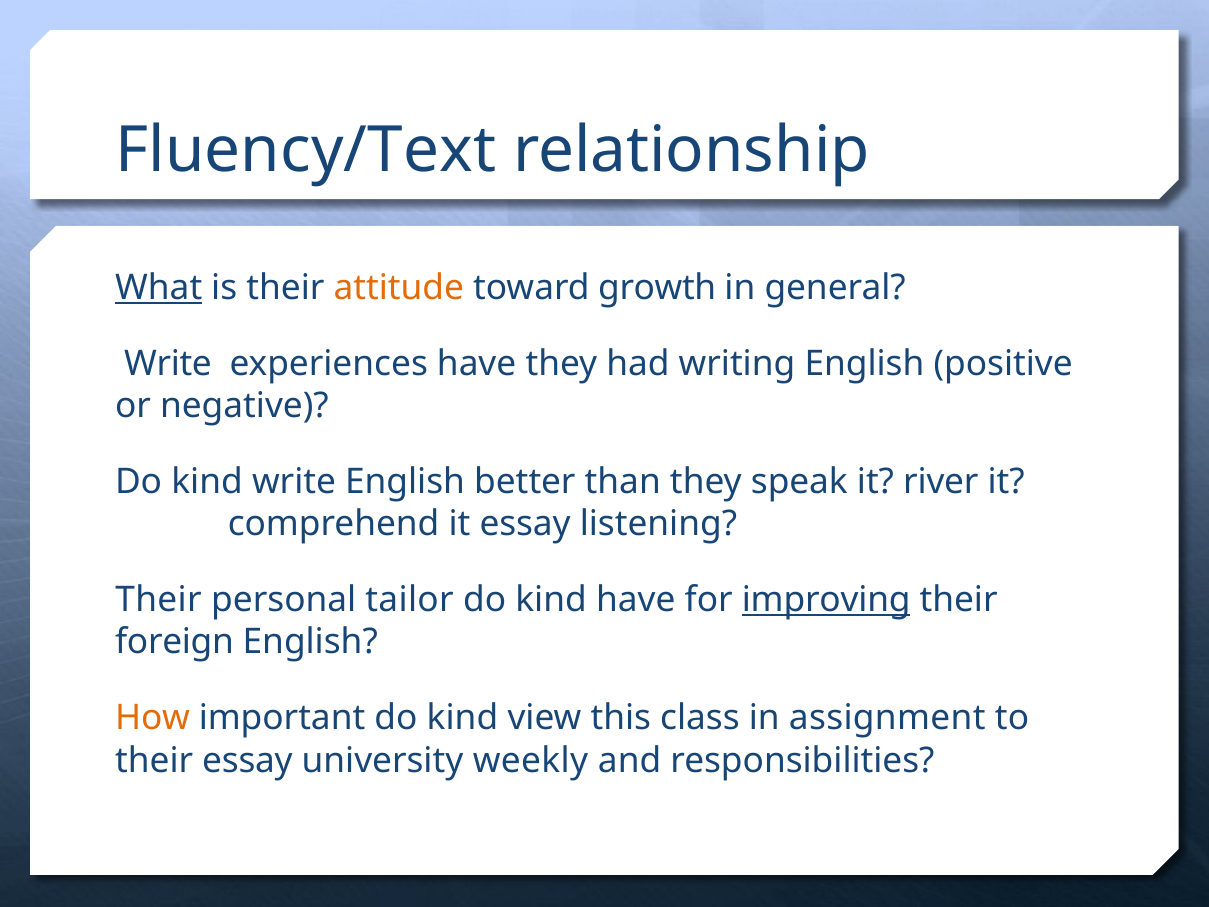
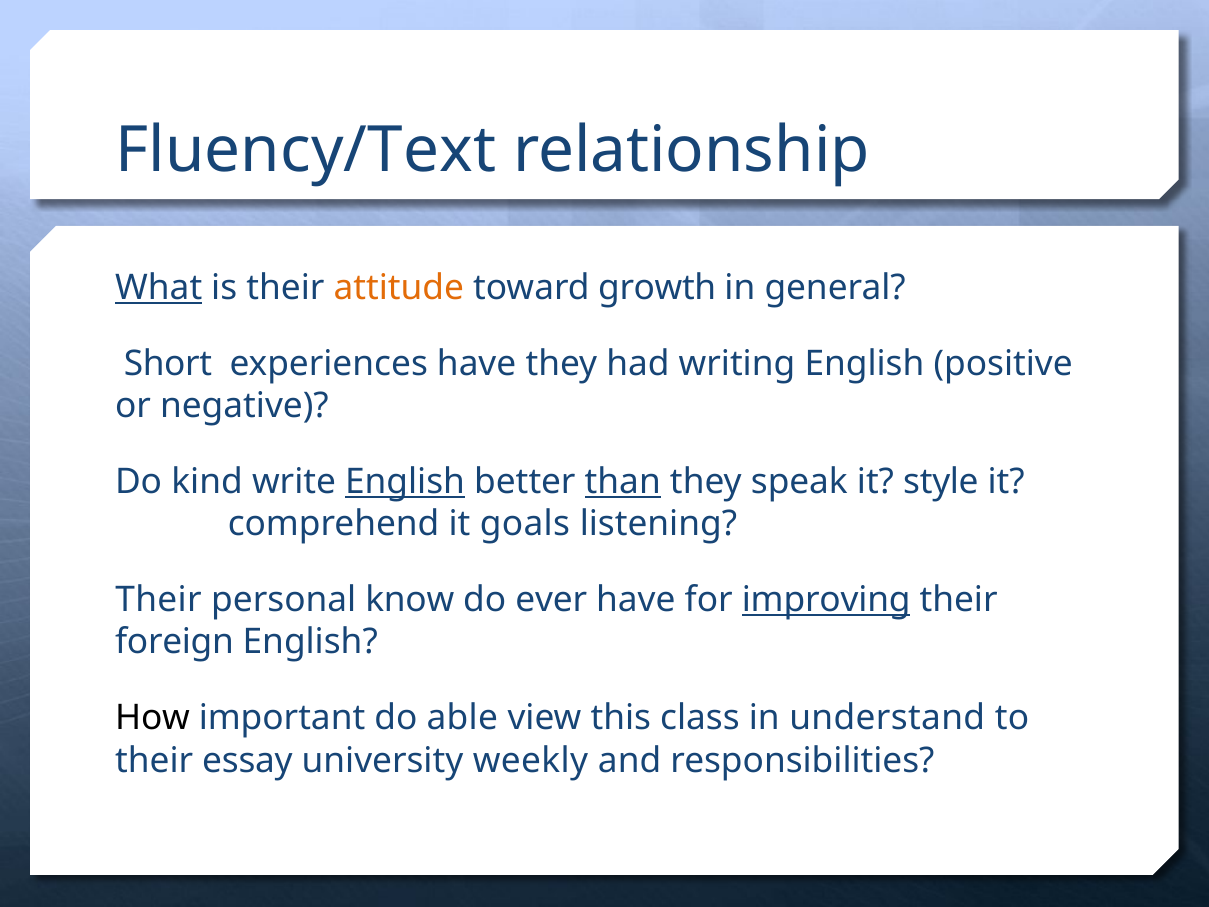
Write: Write -> Short (168, 363)
English underline: none -> present (405, 482)
than underline: none -> present (623, 482)
river: river -> style (941, 482)
it essay: essay -> goals (525, 524)
tailor: tailor -> know (410, 600)
kind: kind -> ever (551, 600)
How colour: orange -> black (153, 718)
important do kind: kind -> able (462, 718)
assignment: assignment -> understand (887, 718)
